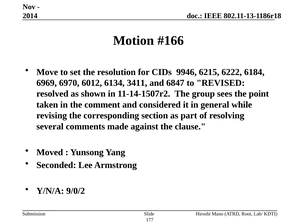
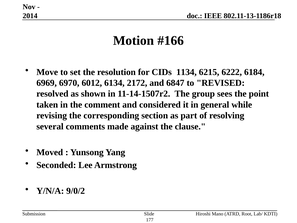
9946: 9946 -> 1134 (186, 72)
3411: 3411 -> 2172 (137, 83)
